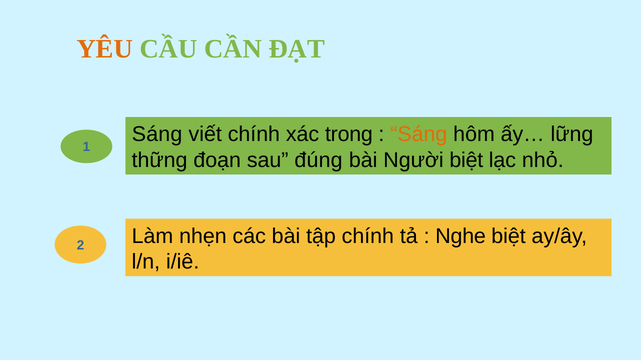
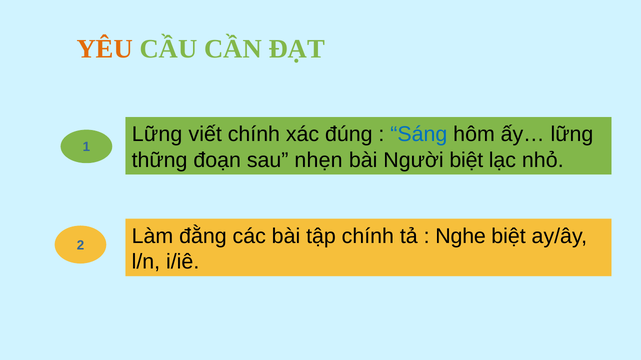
Sáng: Sáng -> Lững (157, 135)
trong: trong -> đúng (349, 135)
Sáng colour: orange -> blue (419, 135)
đúng: đúng -> nhẹn (319, 160)
nhẹn: nhẹn -> đằng (203, 236)
